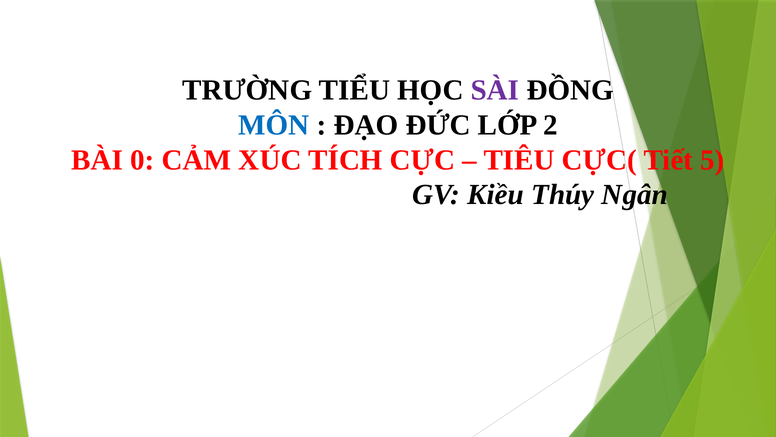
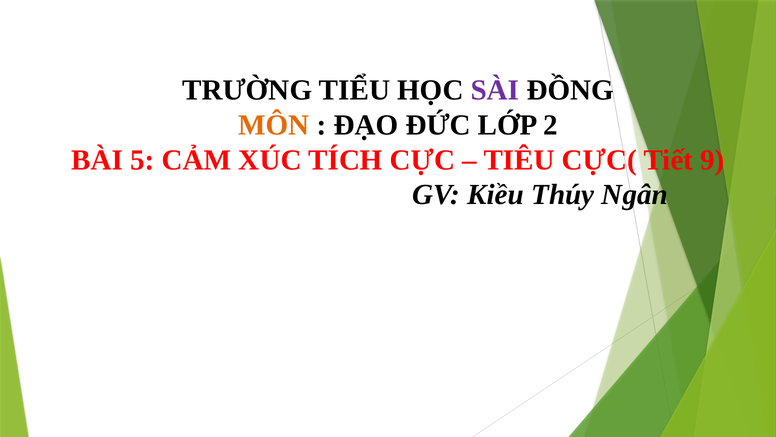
MÔN colour: blue -> orange (274, 125)
0: 0 -> 5 (142, 160)
5: 5 -> 9 (712, 160)
